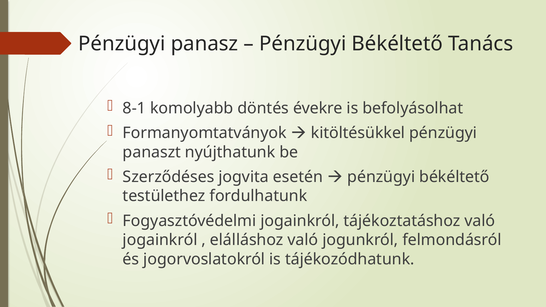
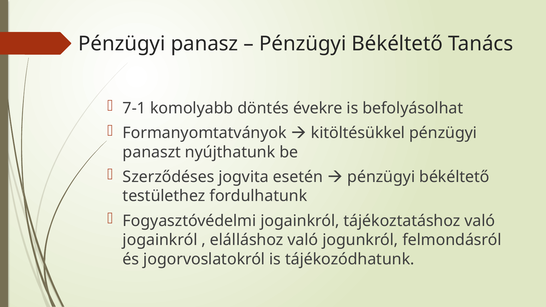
8-1: 8-1 -> 7-1 (134, 108)
